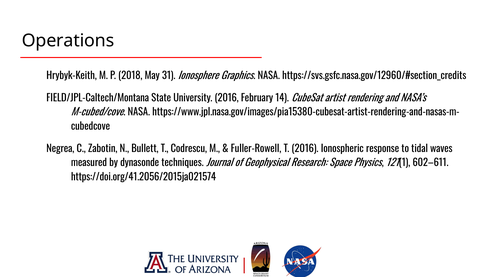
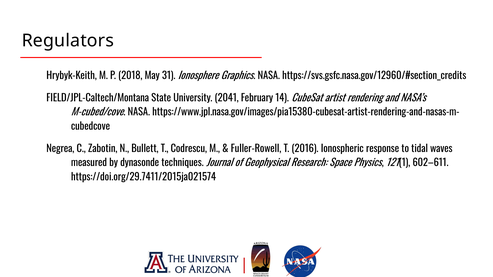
Operations: Operations -> Regulators (68, 41)
University 2016: 2016 -> 2041 (227, 98)
https://doi.org/41.2056/2015ja021574: https://doi.org/41.2056/2015ja021574 -> https://doi.org/29.7411/2015ja021574 (144, 177)
